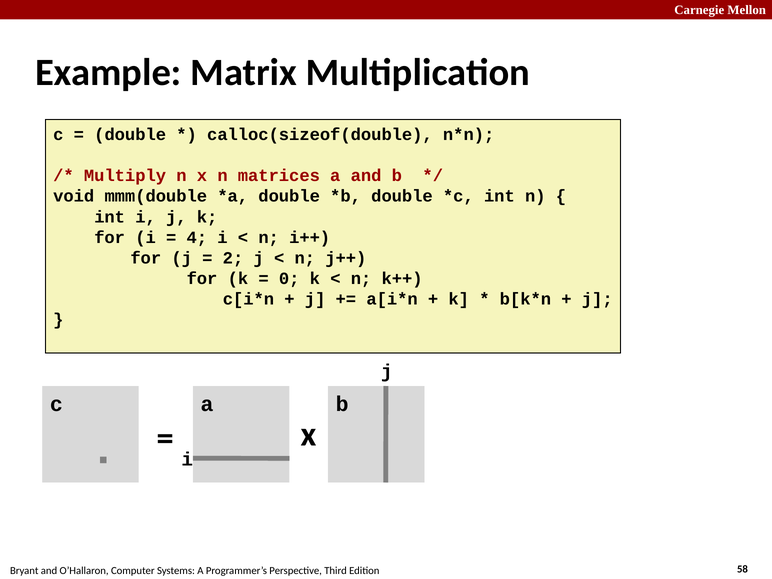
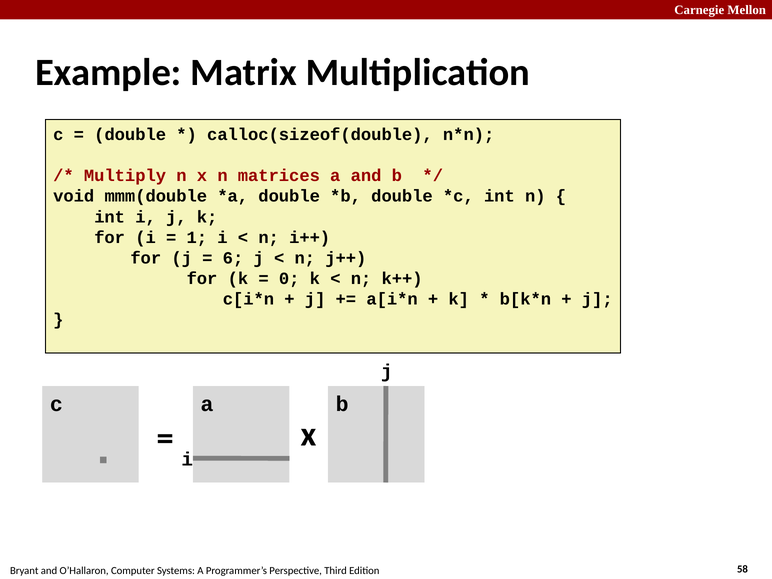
4: 4 -> 1 (197, 237)
2: 2 -> 6 (233, 258)
